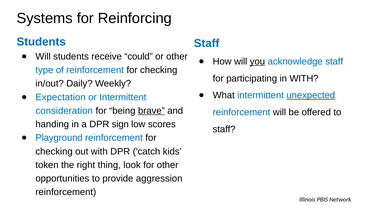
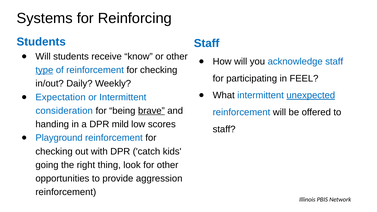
could: could -> know (139, 56)
you underline: present -> none (257, 61)
type underline: none -> present (44, 70)
in WITH: WITH -> FEEL (304, 78)
sign: sign -> mild (120, 124)
token: token -> going (47, 165)
